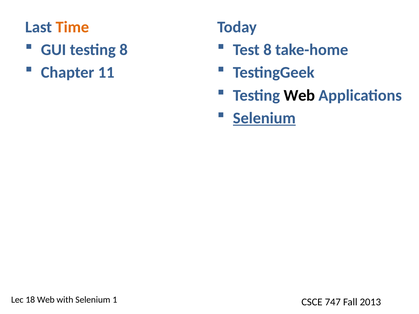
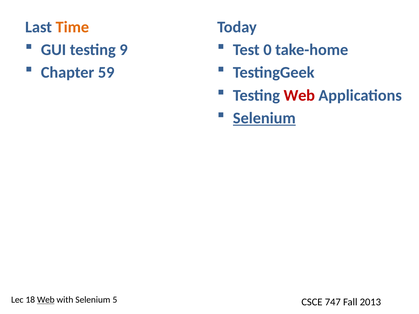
testing 8: 8 -> 9 (124, 50)
Test 8: 8 -> 0 (267, 50)
11: 11 -> 59 (106, 73)
Web colour: black -> red (299, 95)
Web underline: none -> present (46, 300)
1: 1 -> 5 (115, 300)
